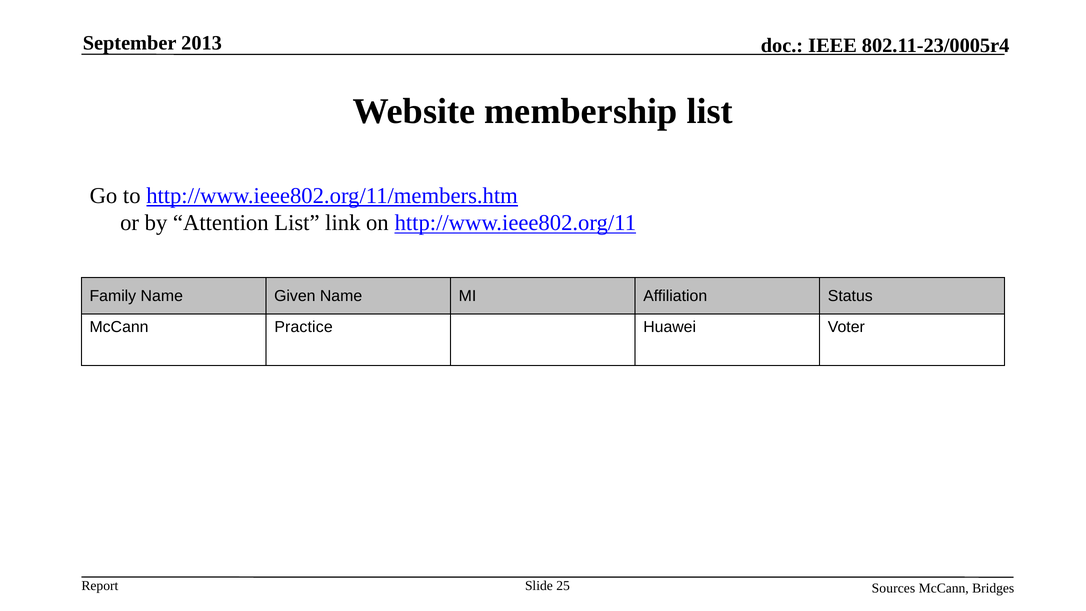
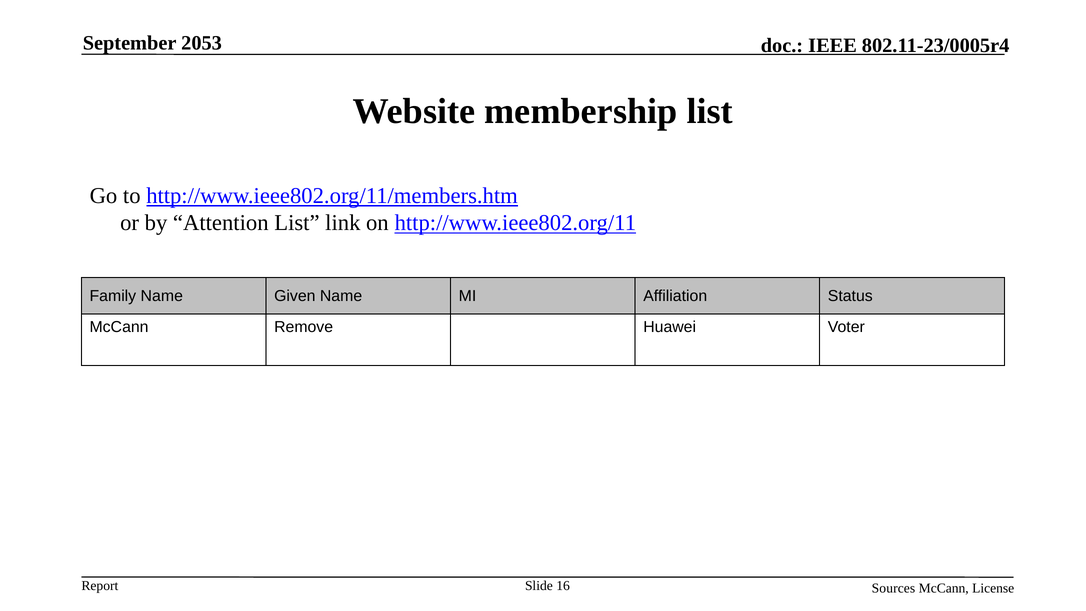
2013: 2013 -> 2053 (202, 43)
Practice: Practice -> Remove (304, 327)
25: 25 -> 16 (563, 586)
Bridges: Bridges -> License (993, 588)
